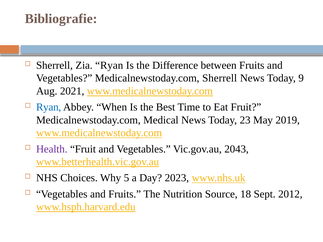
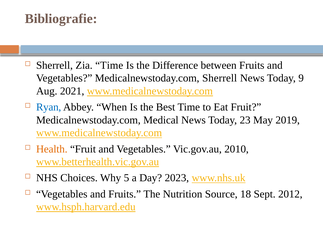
Zia Ryan: Ryan -> Time (109, 65)
Health colour: purple -> orange (52, 149)
2043: 2043 -> 2010 (237, 149)
